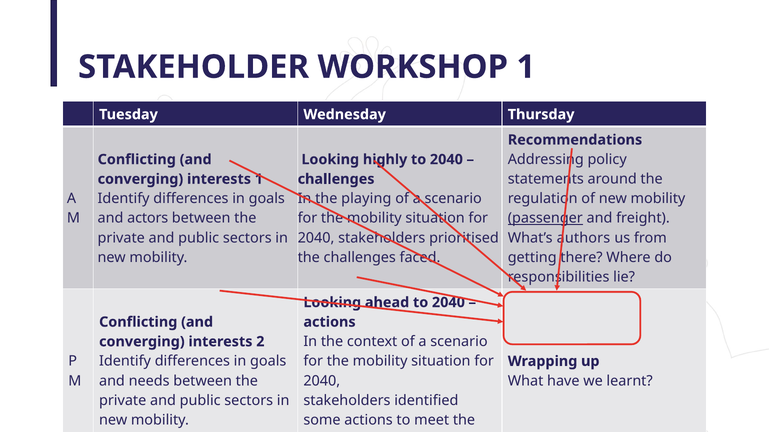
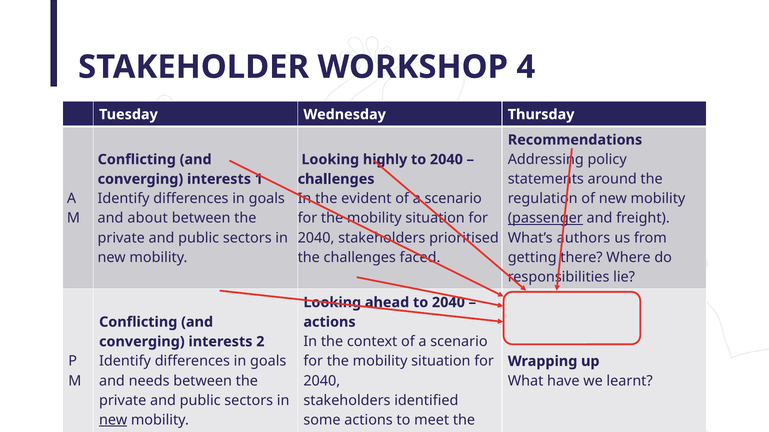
WORKSHOP 1: 1 -> 4 (526, 67)
playing: playing -> evident (366, 199)
actors: actors -> about (148, 219)
new underline: none -> present (113, 420)
